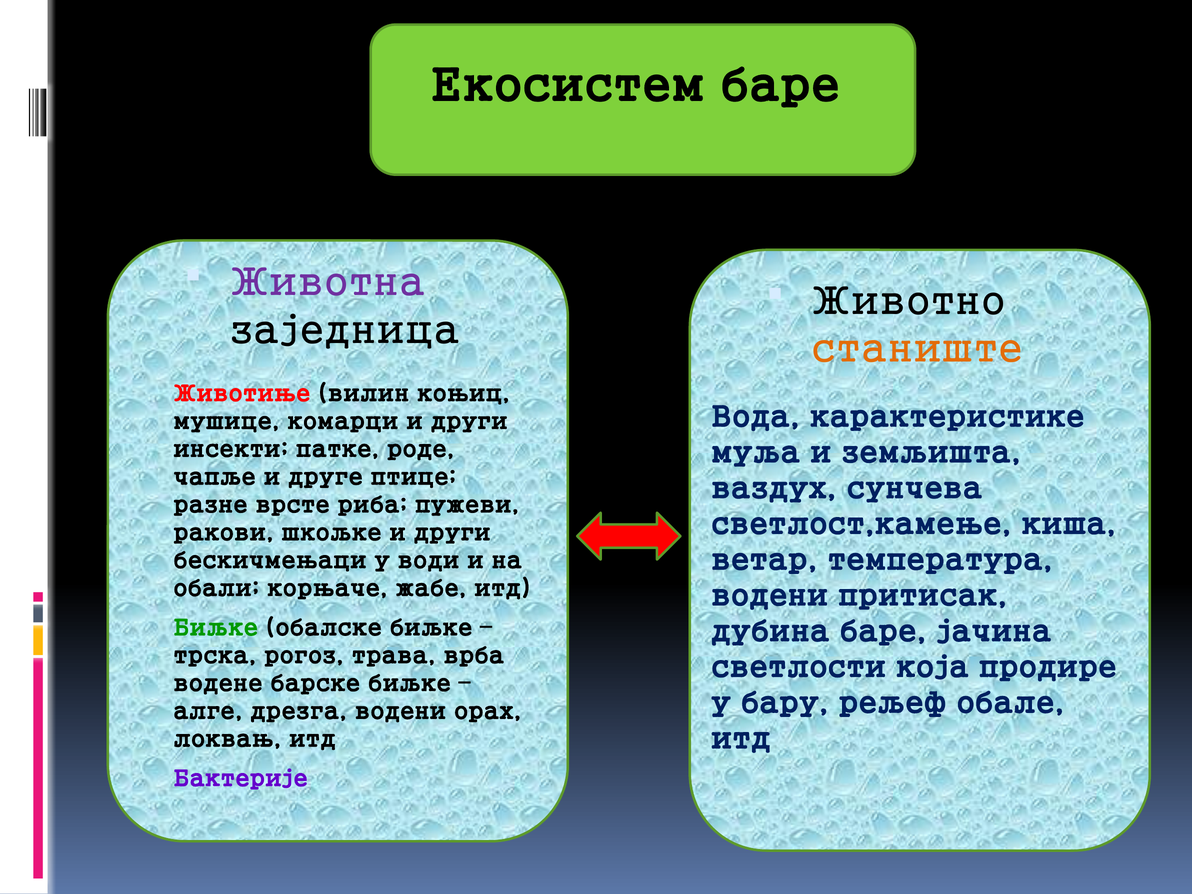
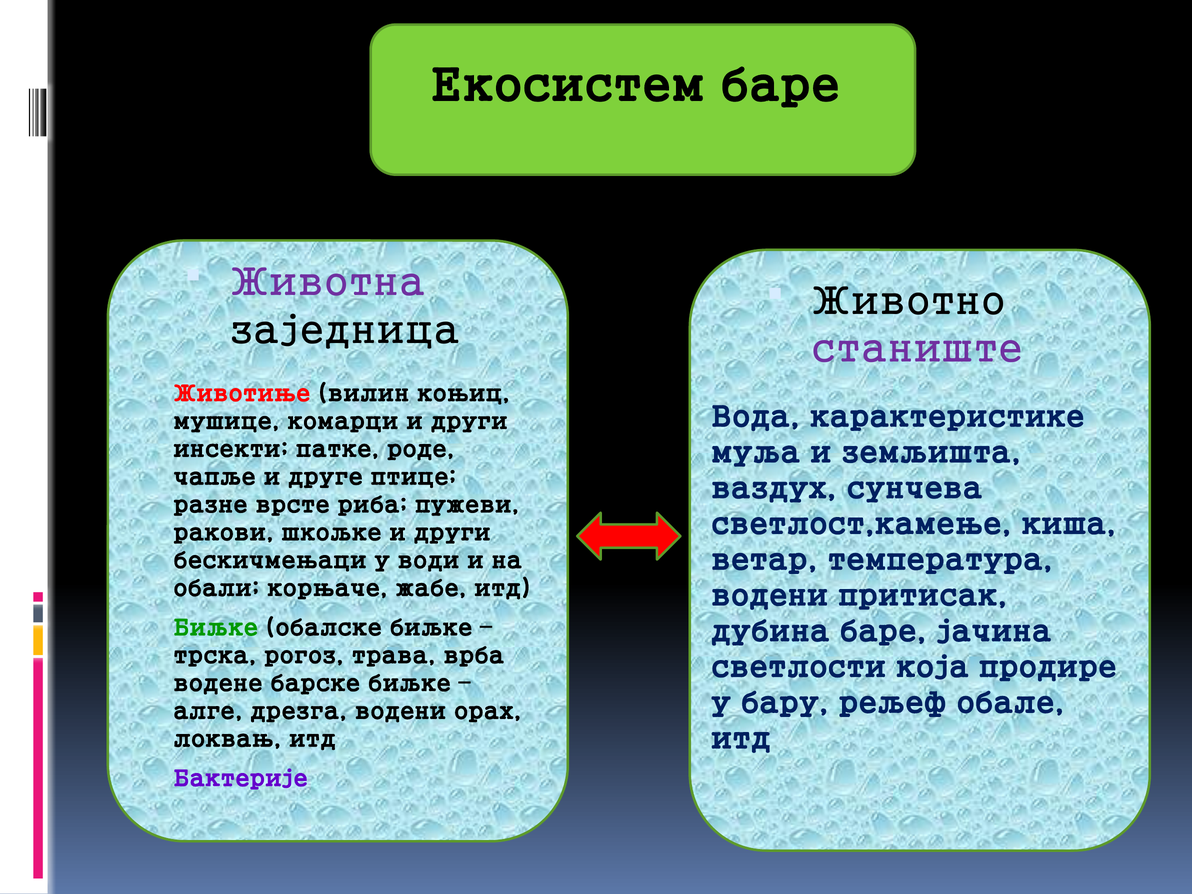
станиште colour: orange -> purple (917, 349)
